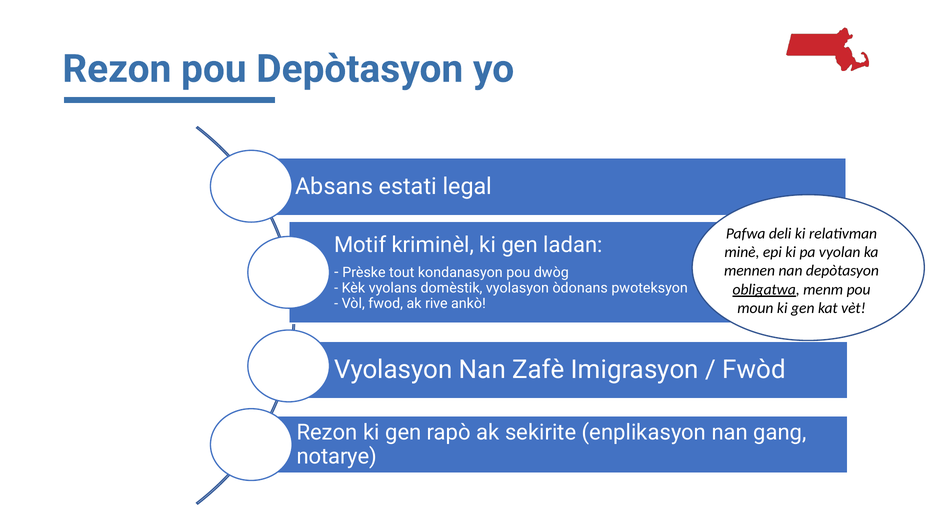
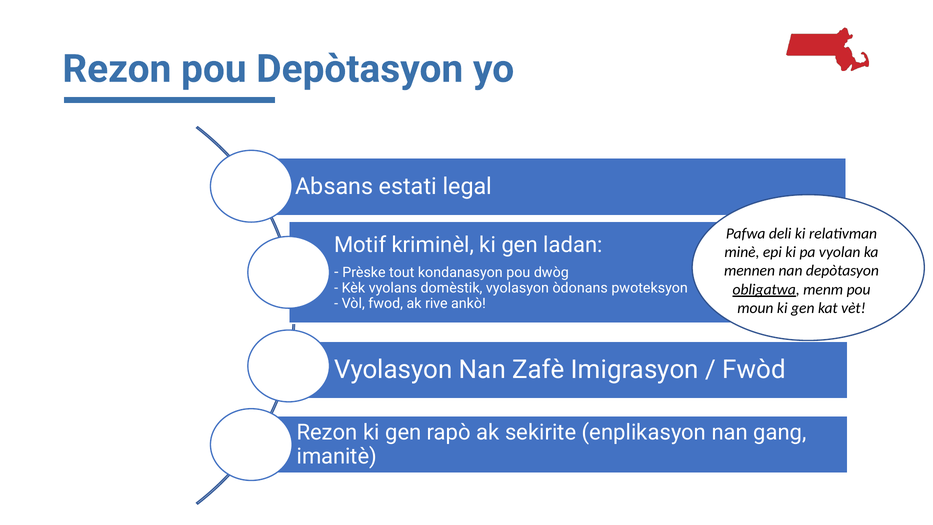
notarye: notarye -> imanitè (337, 456)
